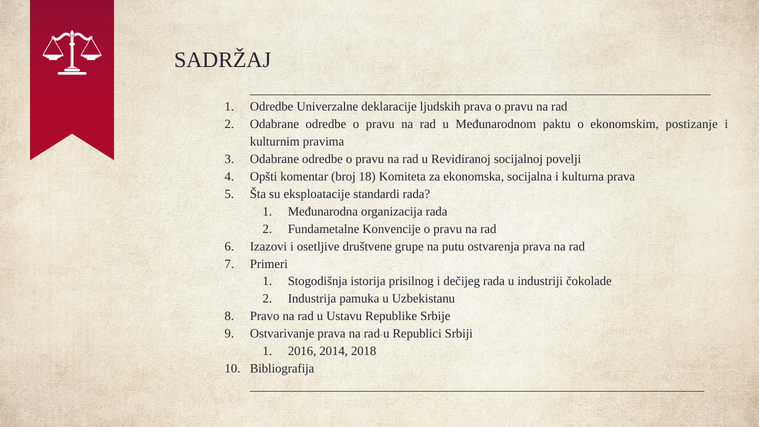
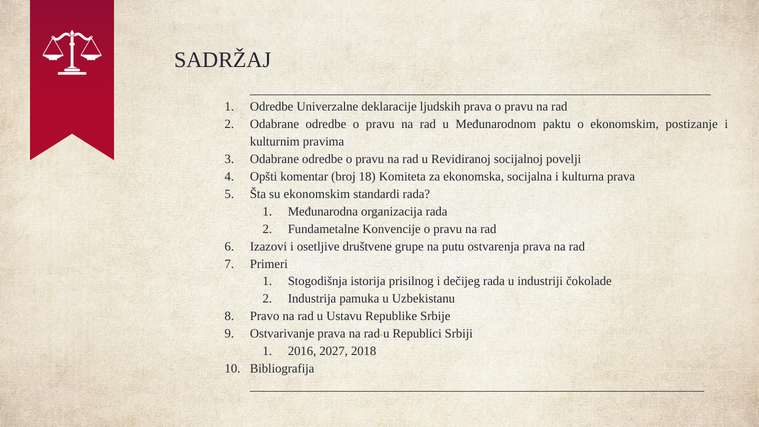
su eksploatacije: eksploatacije -> ekonomskim (317, 194)
2014: 2014 -> 2027 (334, 351)
